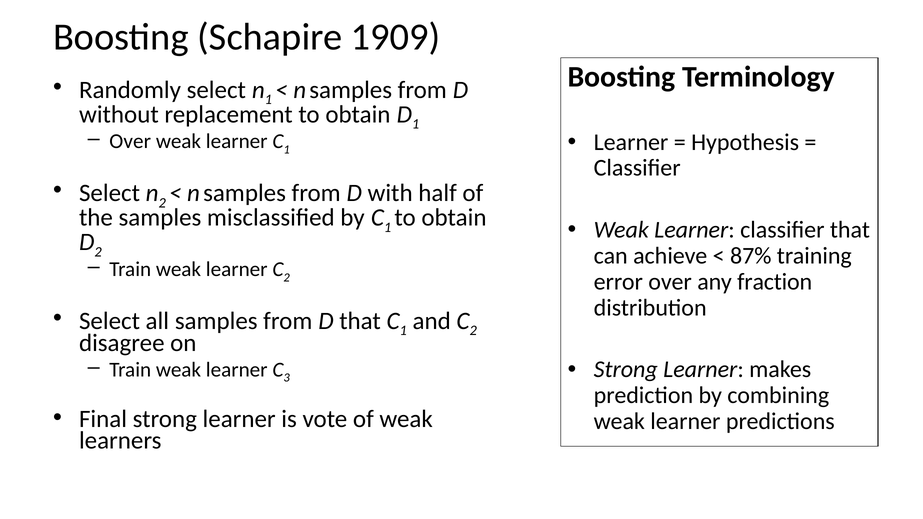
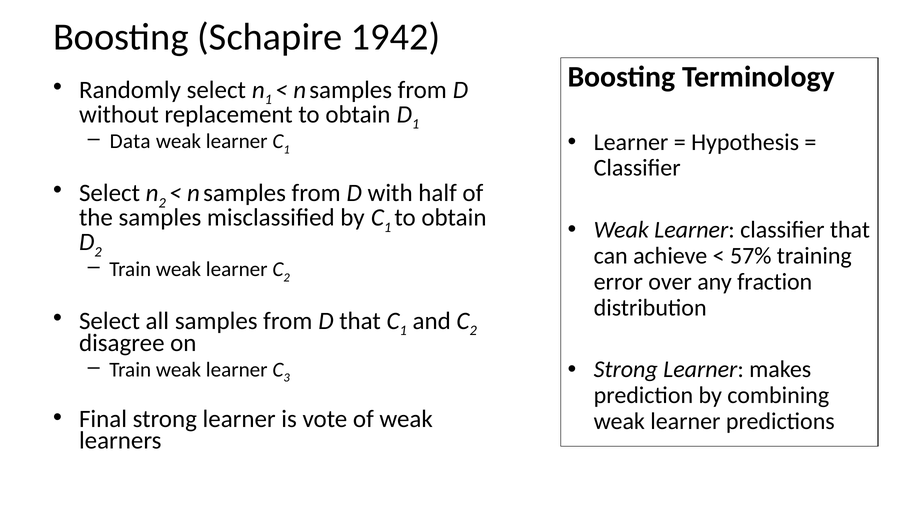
1909: 1909 -> 1942 (396, 37)
Over: Over -> Data (130, 141)
87%: 87% -> 57% (751, 256)
